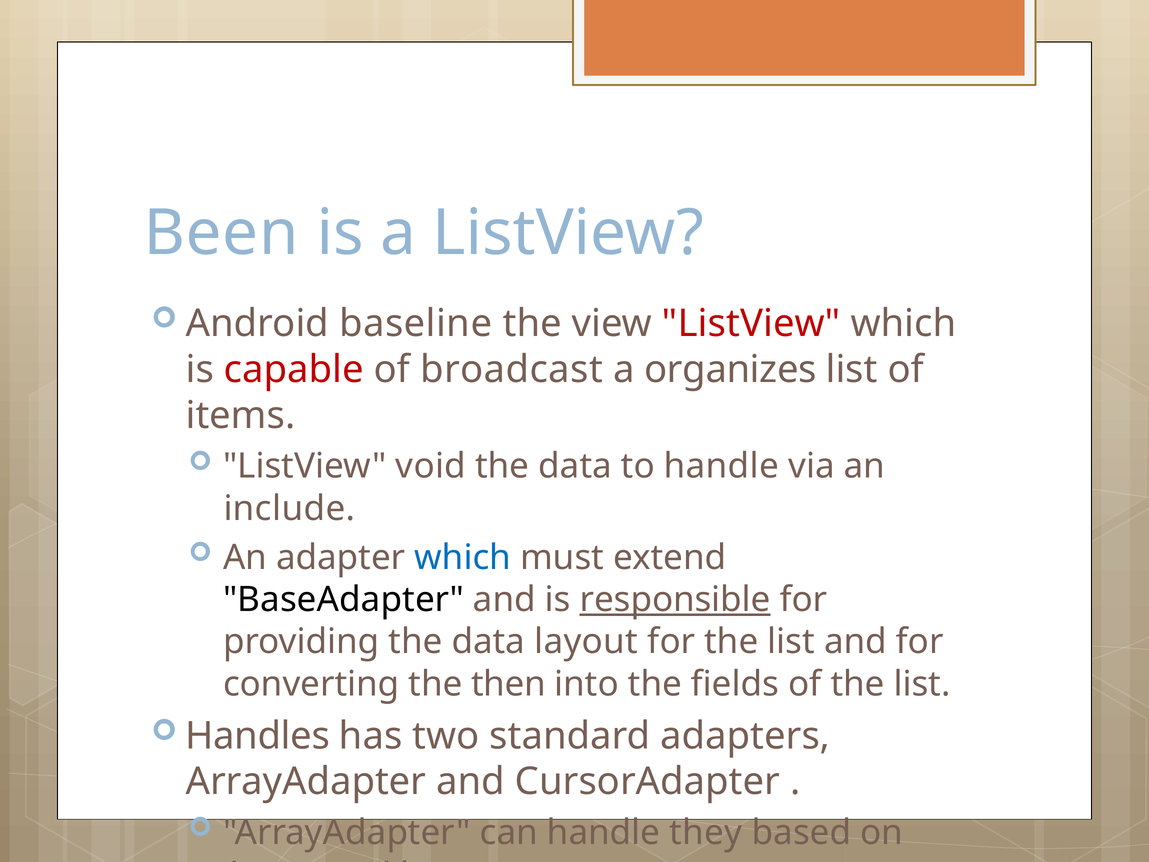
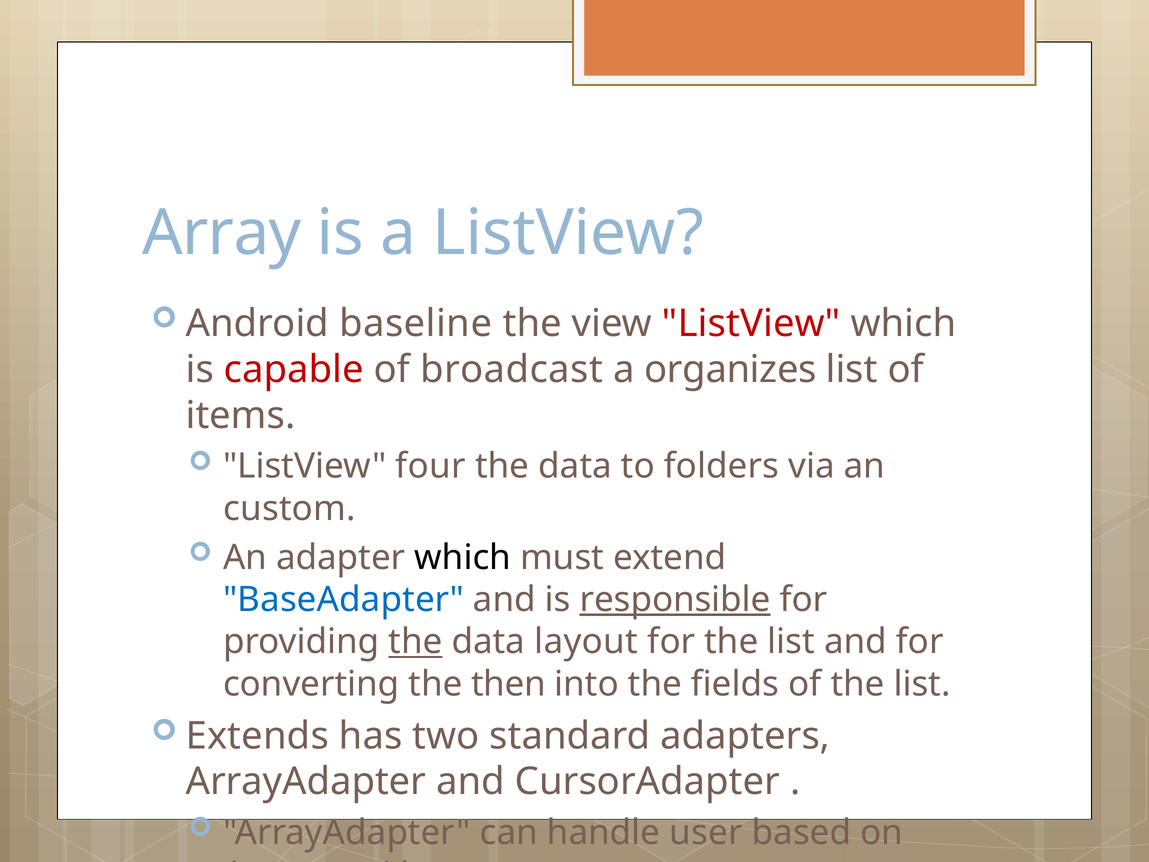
Been: Been -> Array (222, 233)
void: void -> four (431, 466)
to handle: handle -> folders (722, 466)
include: include -> custom (289, 508)
which colour: blue -> black (463, 557)
BaseAdapter colour: black -> blue (343, 600)
the underline: none -> present (415, 642)
Handles: Handles -> Extends (257, 736)
they: they -> user (706, 832)
